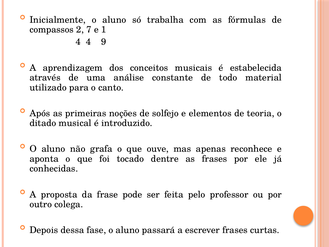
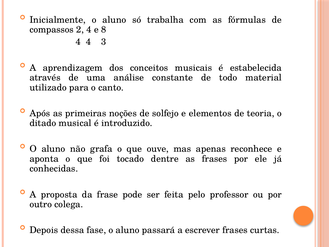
2 7: 7 -> 4 (89, 30)
1: 1 -> 8 (104, 30)
9: 9 -> 3 (104, 42)
